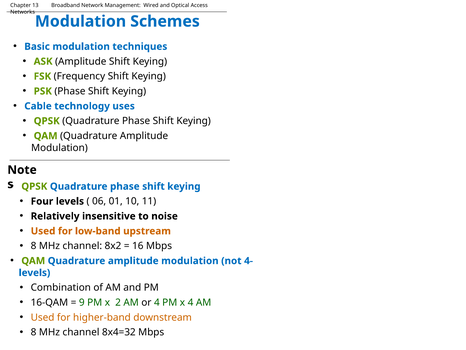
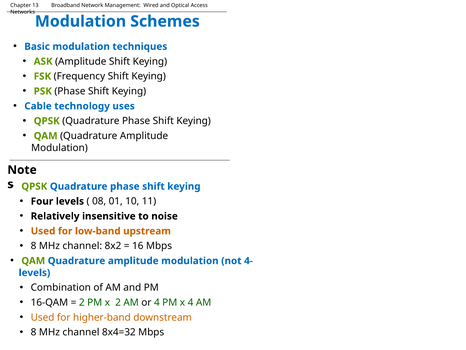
06: 06 -> 08 (99, 201)
9: 9 -> 2 (82, 302)
